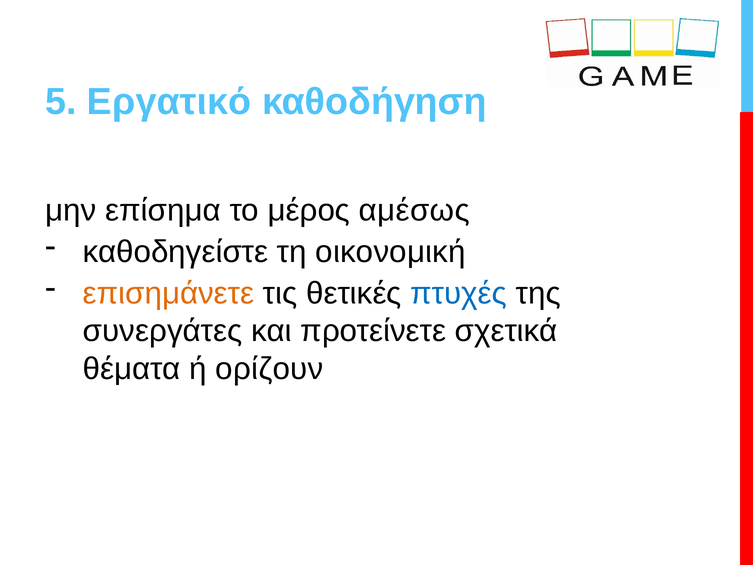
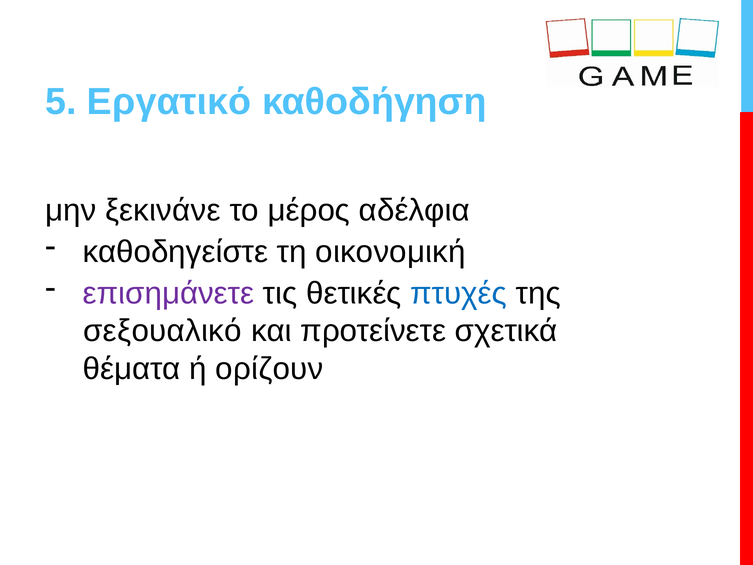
επίσημα: επίσημα -> ξεκινάνε (163, 211)
αμέσως: αμέσως -> αδέλφια (414, 211)
επισημάνετε colour: orange -> purple (169, 293)
συνεργάτες: συνεργάτες -> σεξουαλικό (163, 331)
